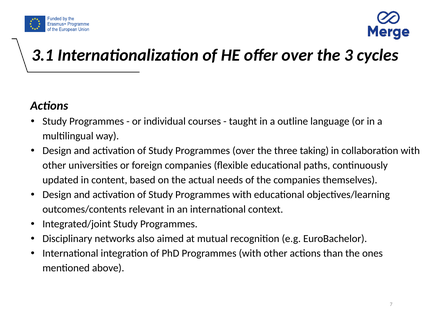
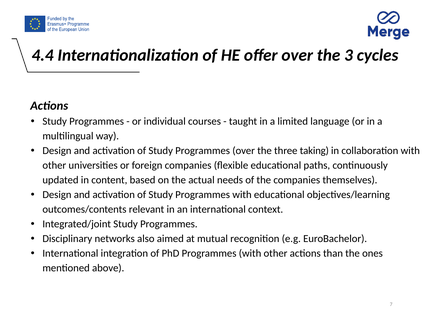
3.1: 3.1 -> 4.4 (43, 55)
outline: outline -> limited (293, 122)
